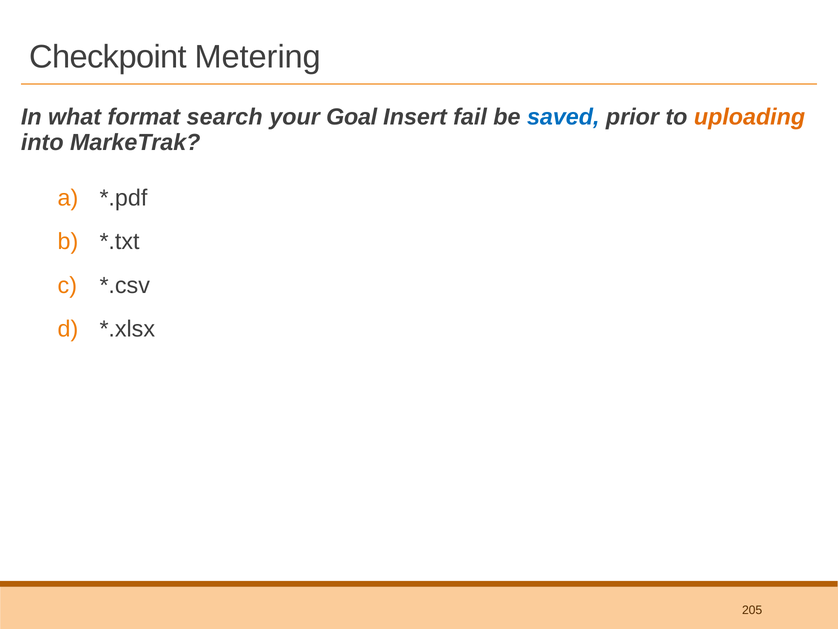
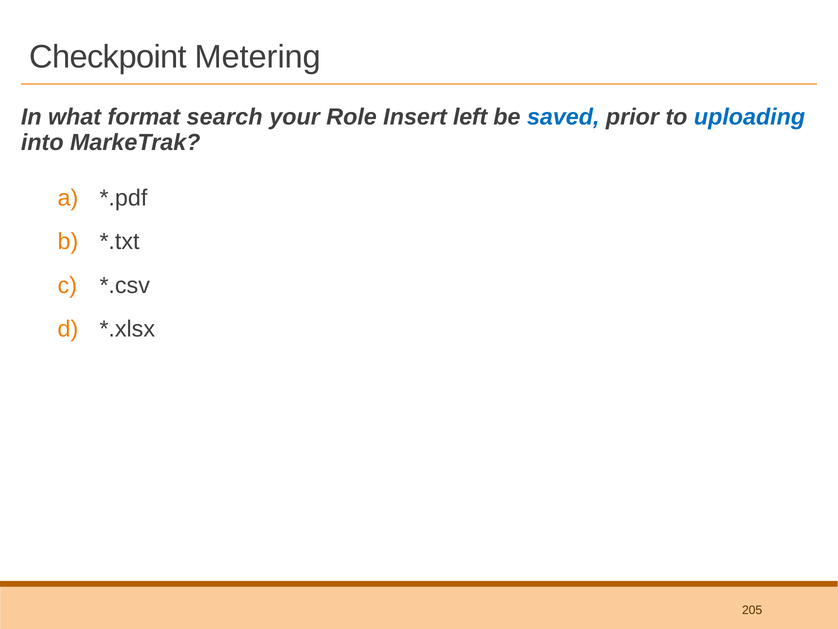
Goal: Goal -> Role (352, 117)
fail: fail -> left (470, 117)
uploading colour: orange -> blue (750, 117)
